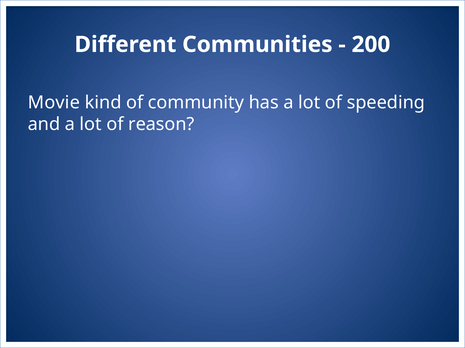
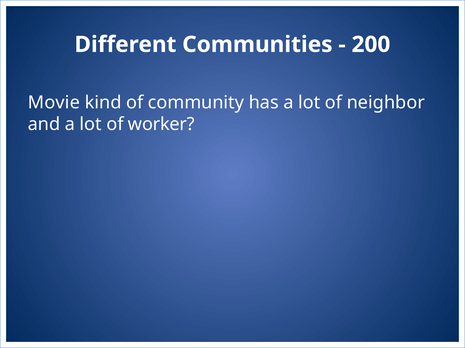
speeding: speeding -> neighbor (386, 103)
reason: reason -> worker (161, 125)
